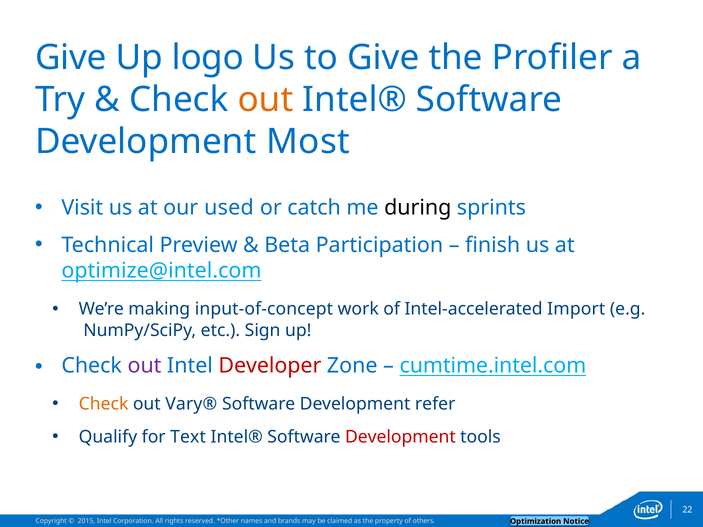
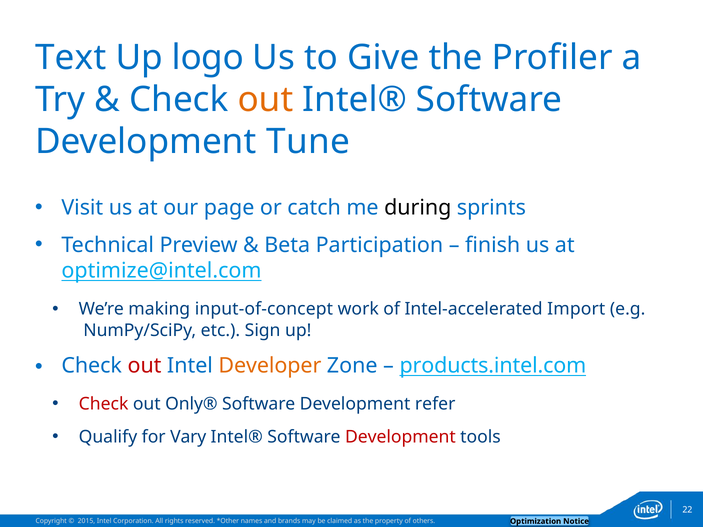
Give: Give -> Text (71, 58)
Most: Most -> Tune (308, 142)
used: used -> page (229, 208)
out colour: purple -> red (145, 366)
Developer colour: red -> orange (270, 366)
cumtime.intel.com: cumtime.intel.com -> products.intel.com (493, 366)
Check colour: orange -> red (104, 404)
Vary®: Vary® -> Only® (191, 404)
Text: Text -> Vary (188, 437)
